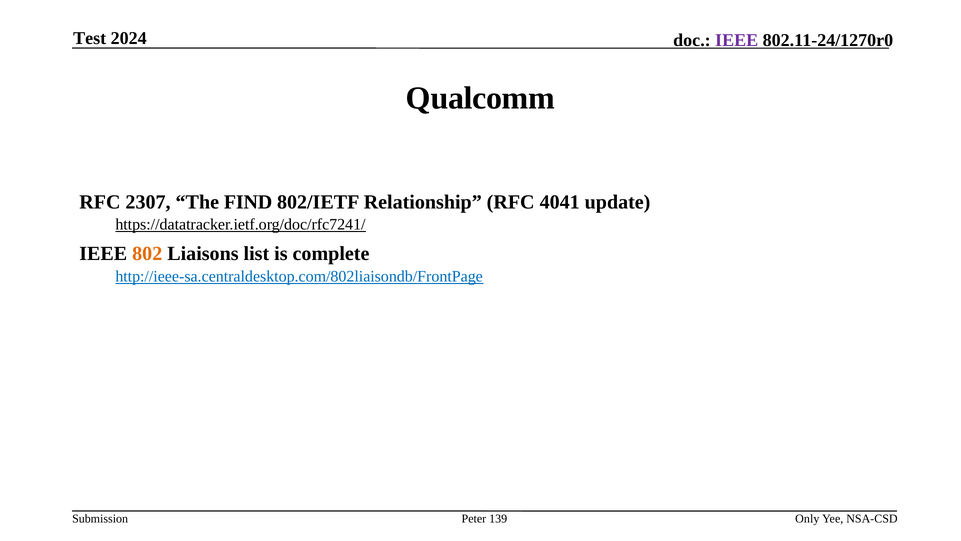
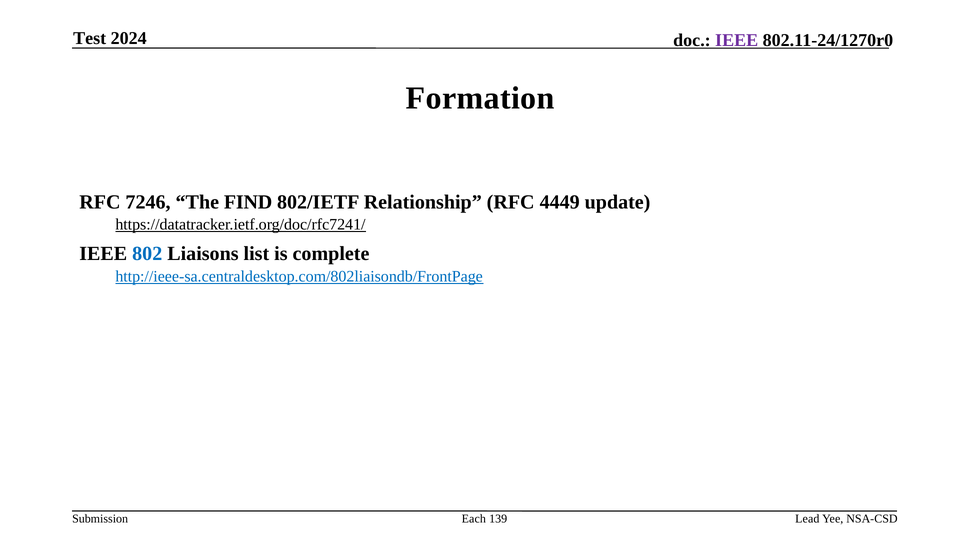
Qualcomm: Qualcomm -> Formation (480, 98)
2307: 2307 -> 7246 (148, 202)
4041: 4041 -> 4449 (560, 202)
802 colour: orange -> blue (147, 254)
Peter: Peter -> Each (474, 518)
Only: Only -> Lead (807, 518)
